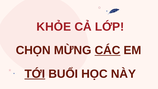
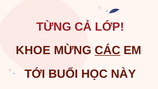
KHỎE: KHỎE -> TỪNG (54, 27)
CHỌN: CHỌN -> KHOE (33, 50)
TỚI underline: present -> none (35, 74)
